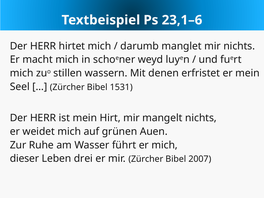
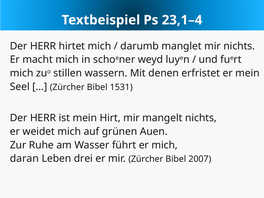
23,1–6: 23,1–6 -> 23,1–4 (182, 20)
dieser: dieser -> daran (24, 159)
